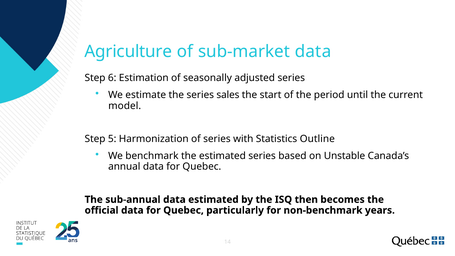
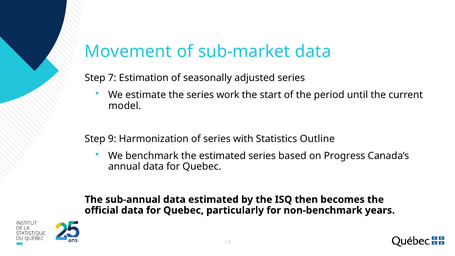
Agriculture: Agriculture -> Movement (128, 51)
6: 6 -> 7 (112, 78)
sales: sales -> work (228, 95)
5: 5 -> 9 (112, 139)
Unstable: Unstable -> Progress (345, 156)
